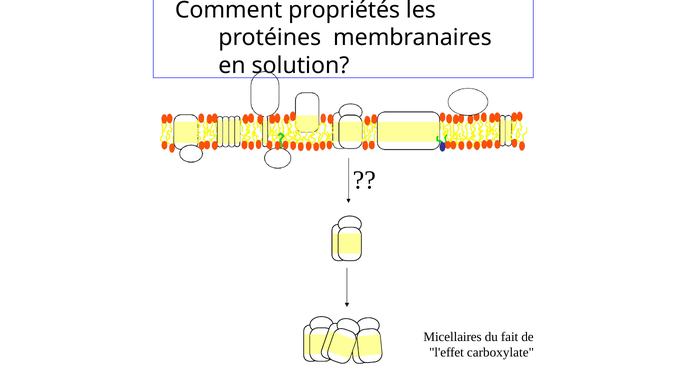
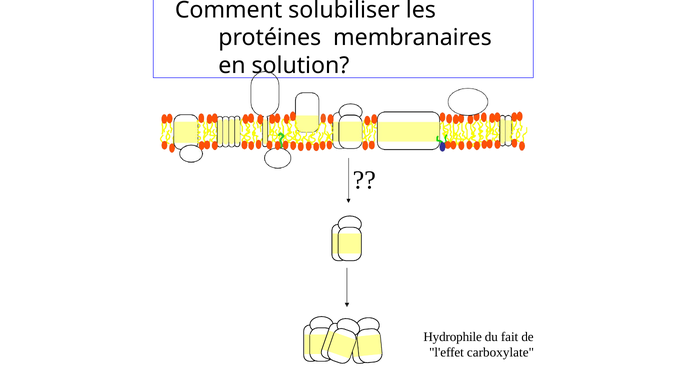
propriétés: propriétés -> solubiliser (344, 10)
Micellaires: Micellaires -> Hydrophile (453, 337)
